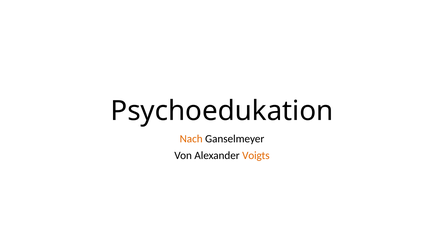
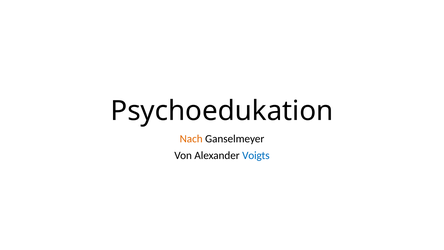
Voigts colour: orange -> blue (256, 155)
